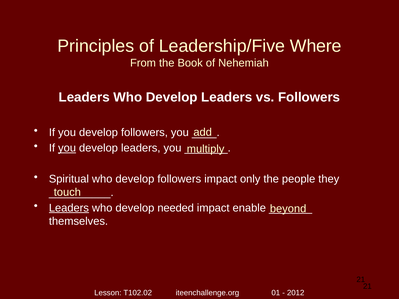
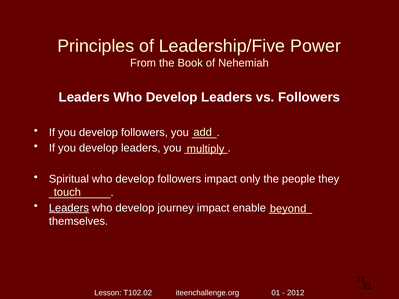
Where: Where -> Power (316, 46)
you underline: present -> none (67, 148)
needed: needed -> journey (176, 208)
